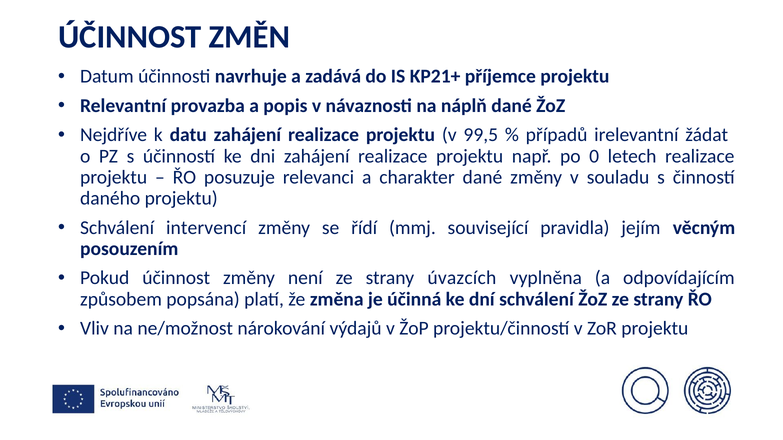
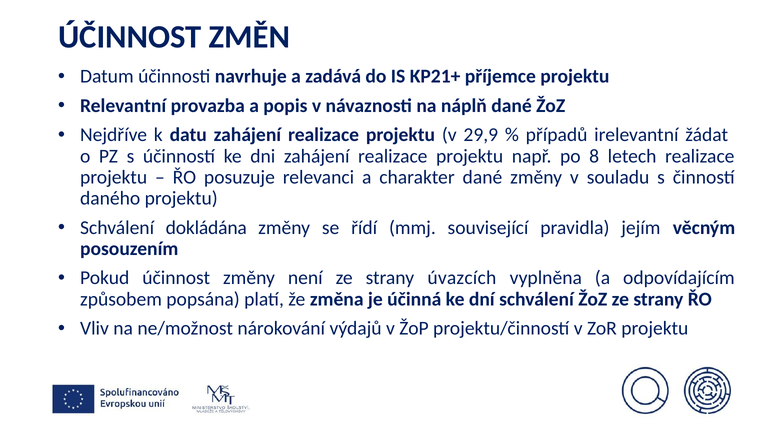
99,5: 99,5 -> 29,9 (481, 135)
0: 0 -> 8 (594, 156)
intervencí: intervencí -> dokládána (206, 228)
